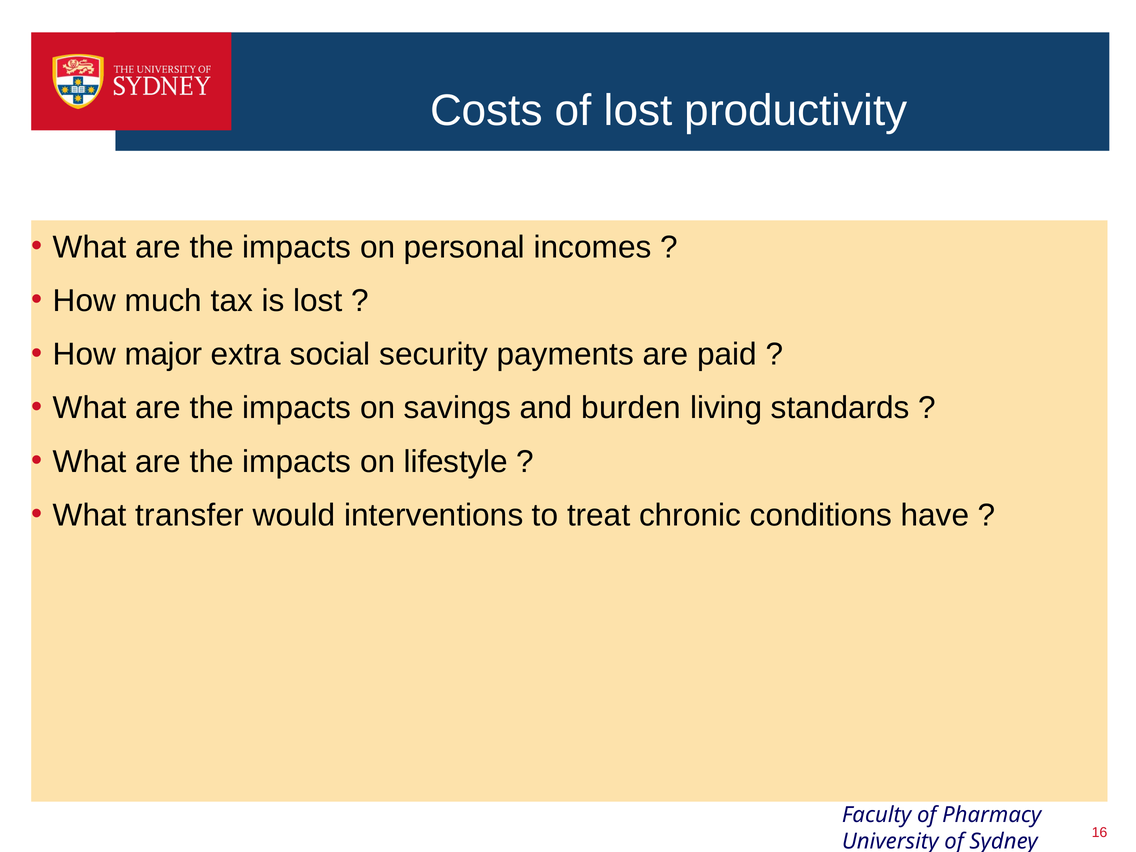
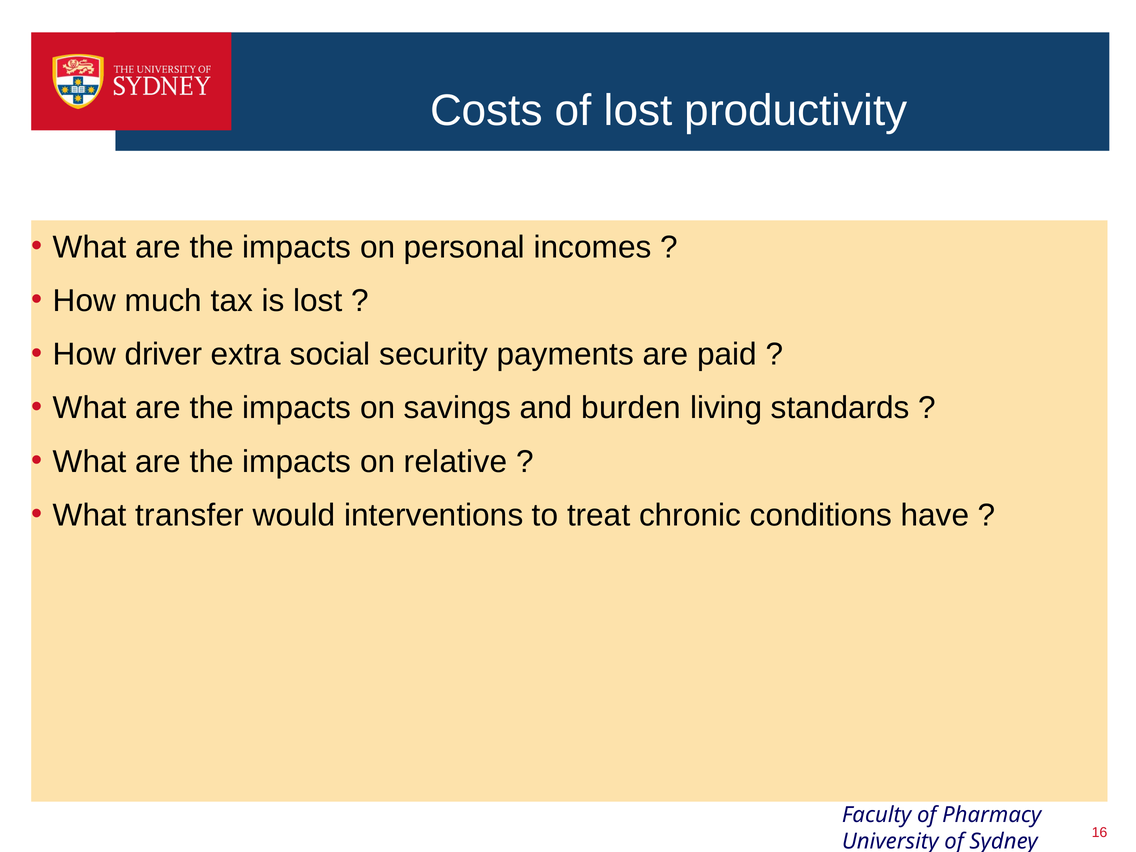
major: major -> driver (164, 354)
lifestyle: lifestyle -> relative (456, 462)
